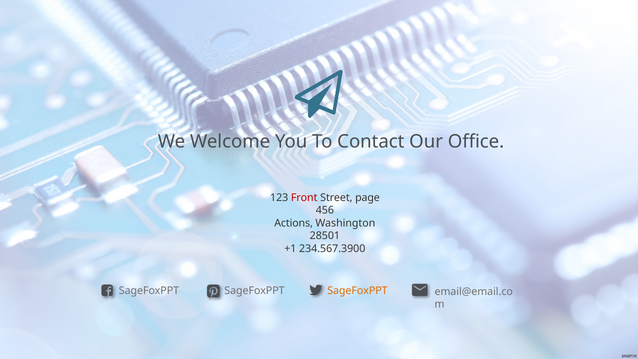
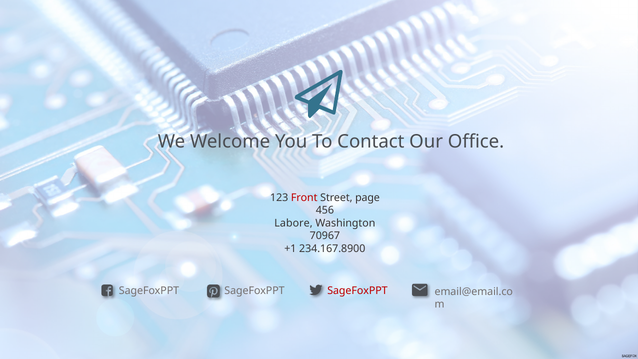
Actions: Actions -> Labore (293, 223)
28501: 28501 -> 70967 (325, 236)
234.567.3900: 234.567.3900 -> 234.167.8900 (332, 249)
SageFoxPPT colour: orange -> red (357, 291)
